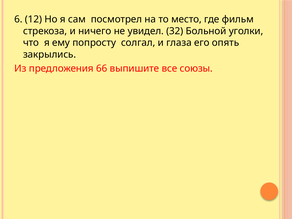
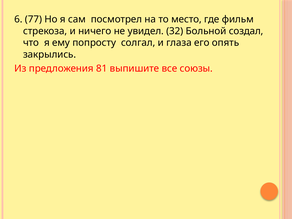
12: 12 -> 77 (33, 19)
уголки: уголки -> создал (246, 31)
66: 66 -> 81 (102, 69)
